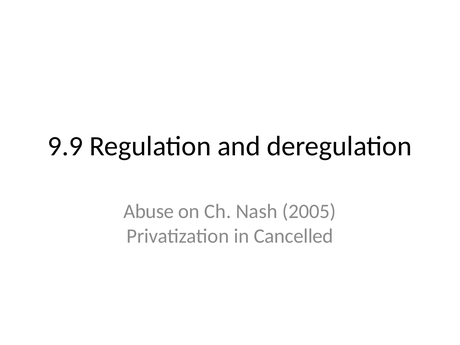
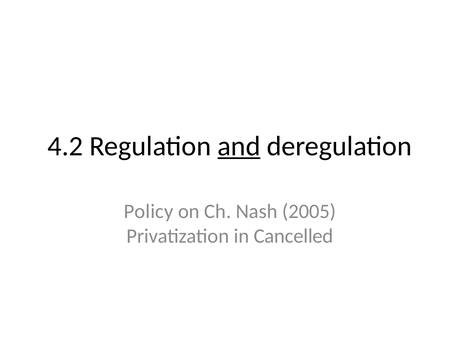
9.9: 9.9 -> 4.2 (65, 146)
and underline: none -> present (239, 146)
Abuse: Abuse -> Policy (149, 211)
